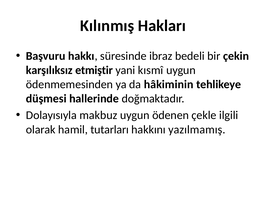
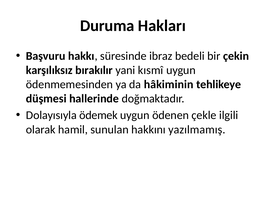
Kılınmış: Kılınmış -> Duruma (107, 26)
etmiştir: etmiştir -> bırakılır (94, 70)
makbuz: makbuz -> ödemek (99, 115)
tutarları: tutarları -> sunulan (110, 129)
